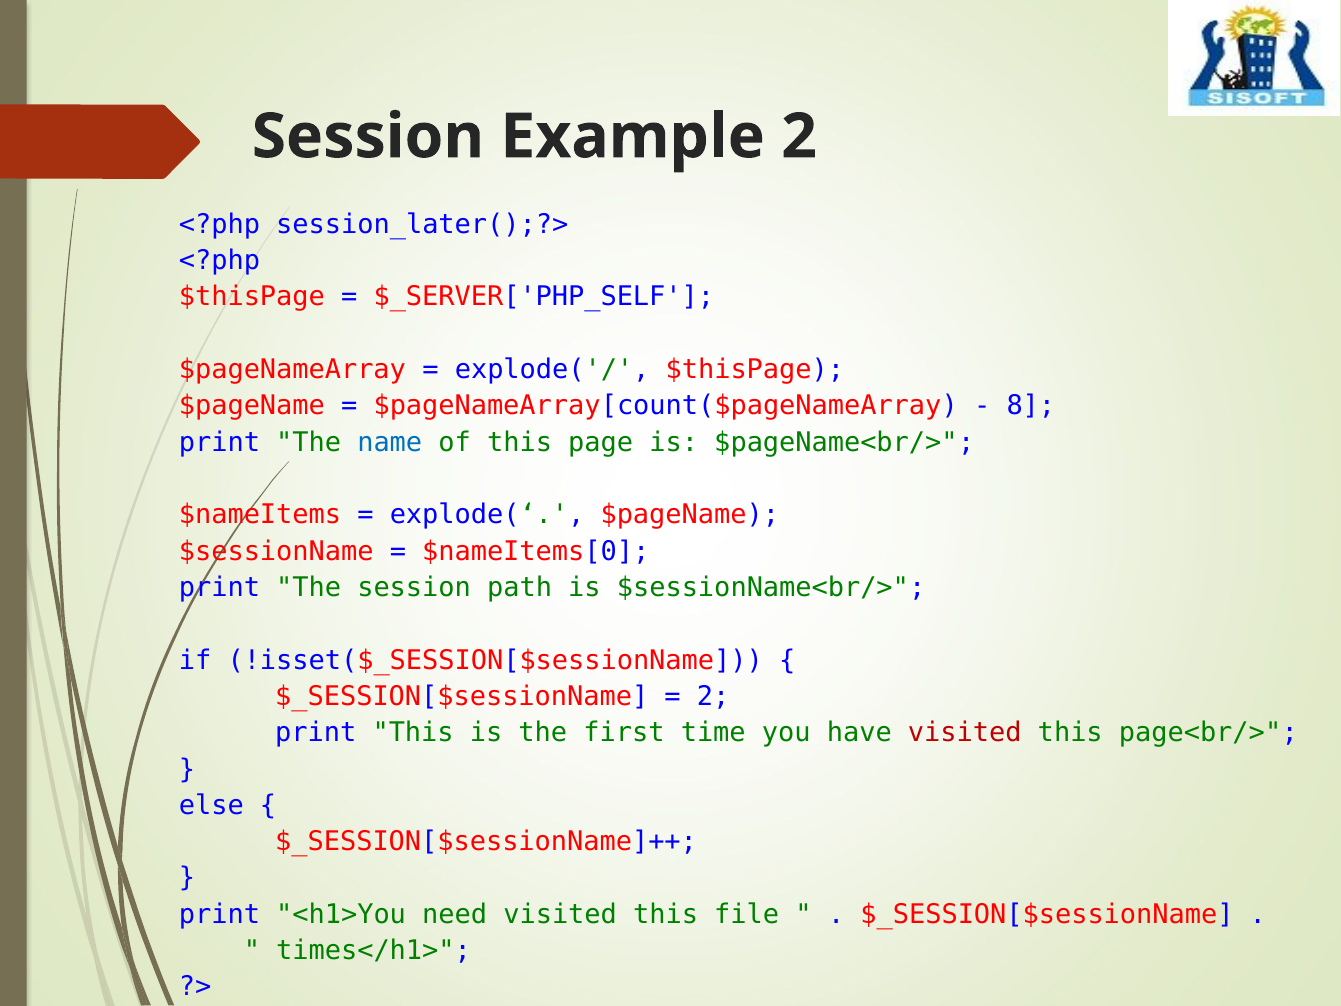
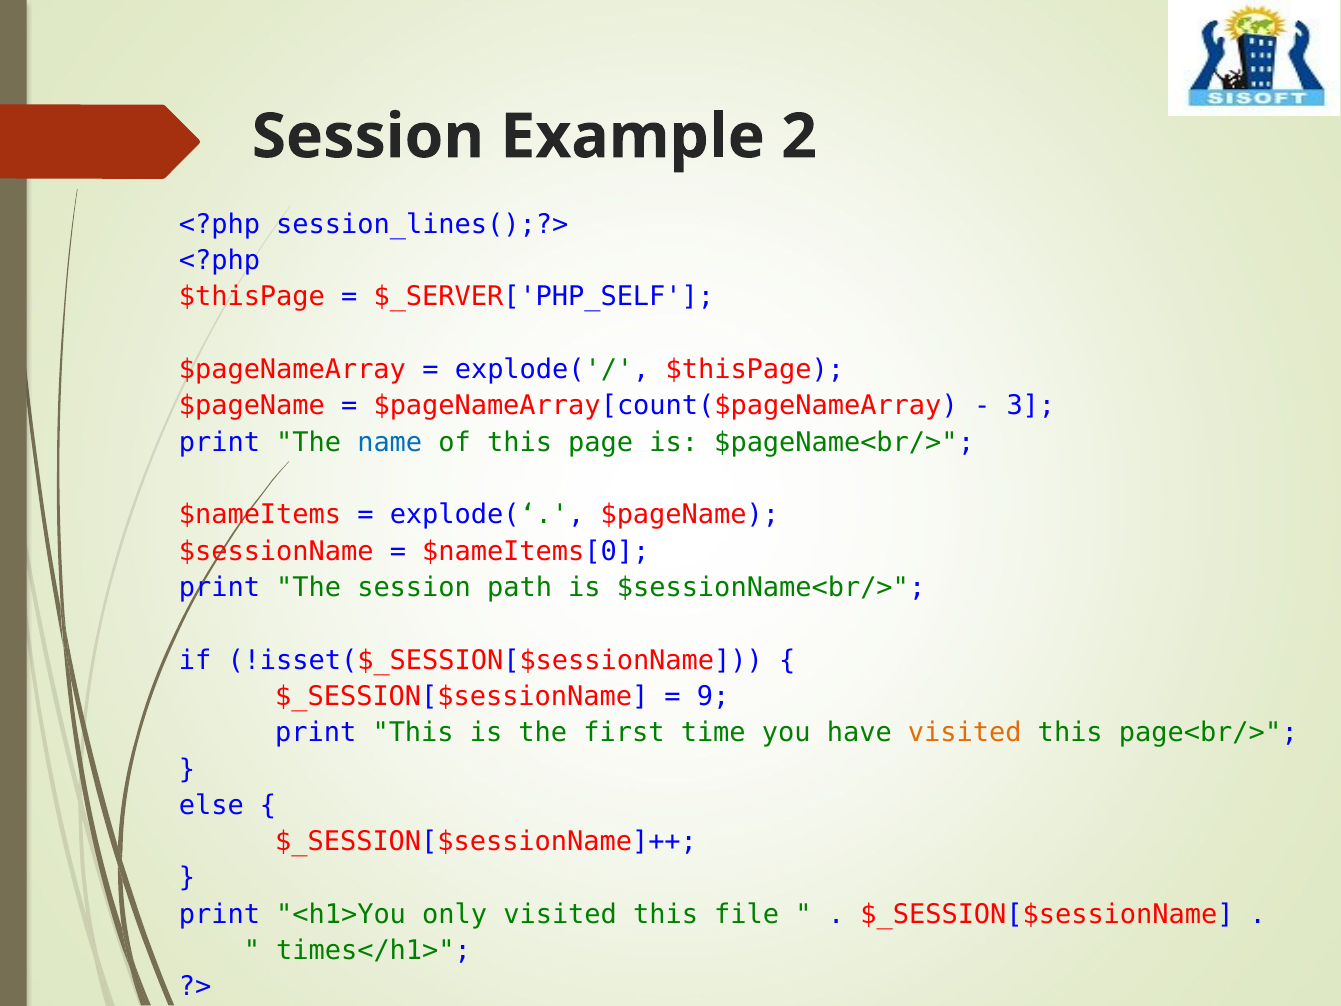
session_later();?>: session_later();?> -> session_lines();?> (422, 224)
8: 8 -> 3 (1031, 406)
2: 2 -> 9 (713, 696)
visited colour: red -> orange (965, 733)
need: need -> only (455, 914)
